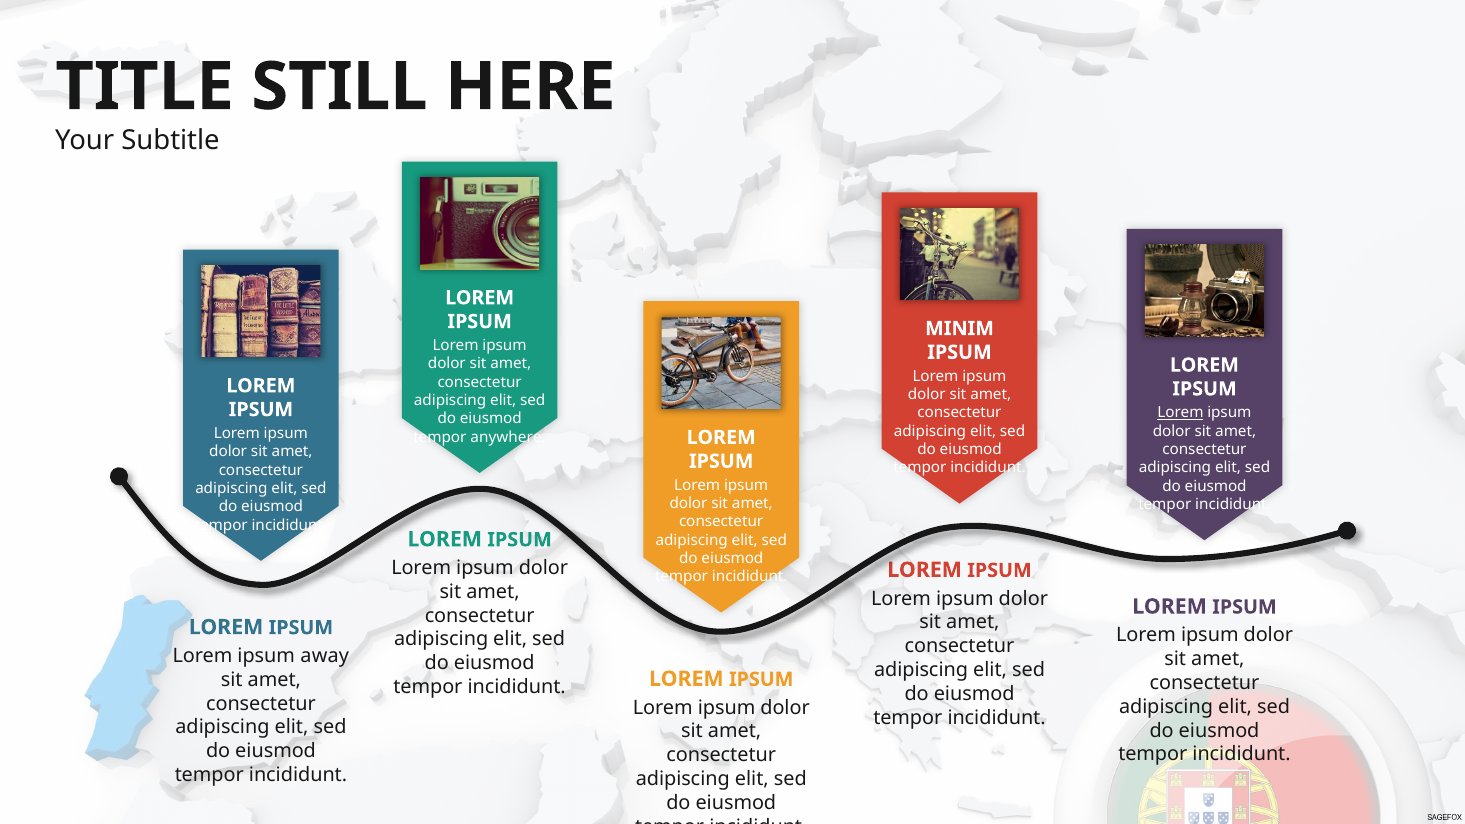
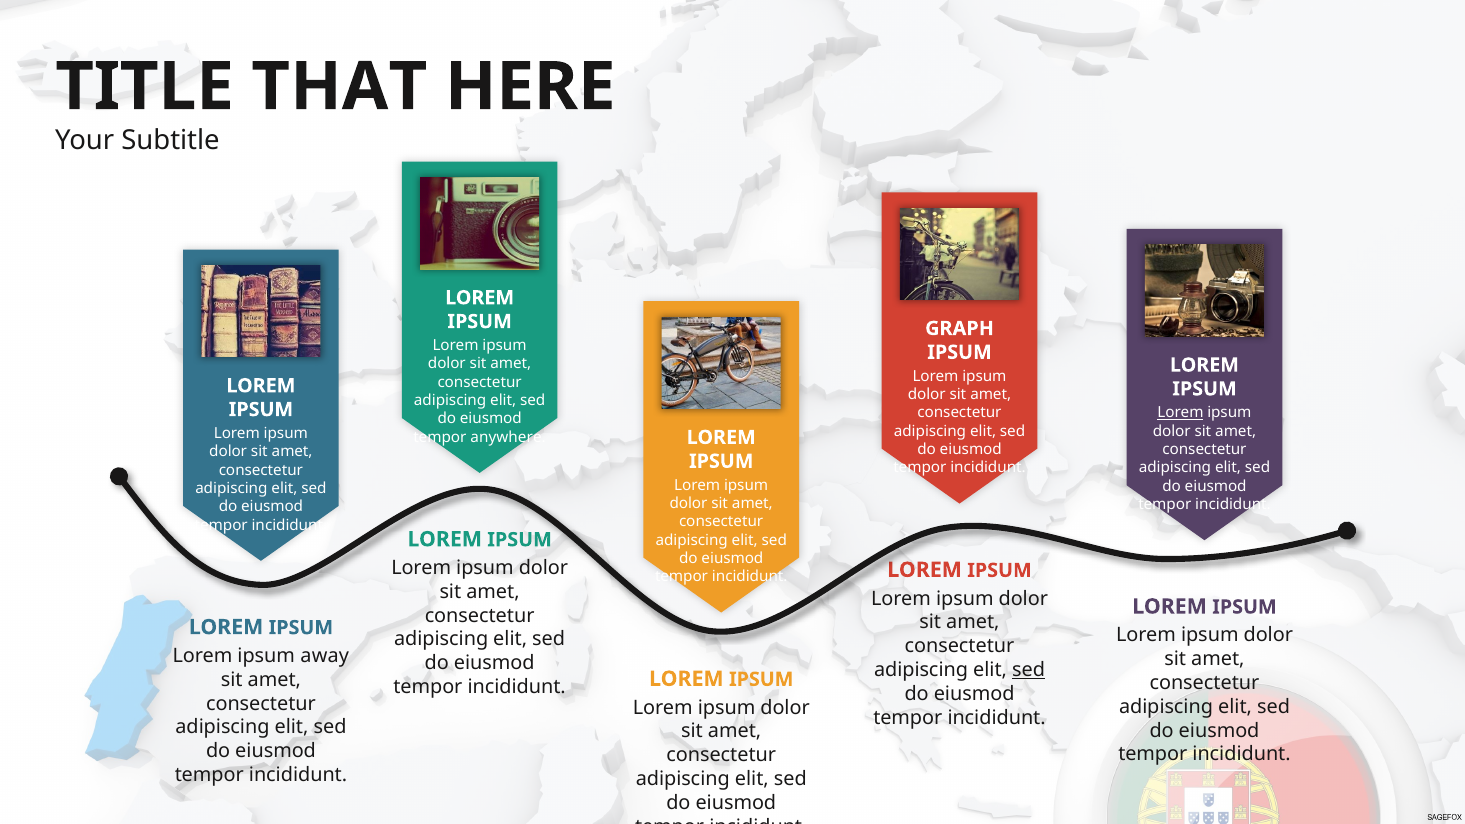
STILL: STILL -> THAT (339, 87)
MINIM: MINIM -> GRAPH (960, 328)
sed underline: none -> present (1029, 670)
